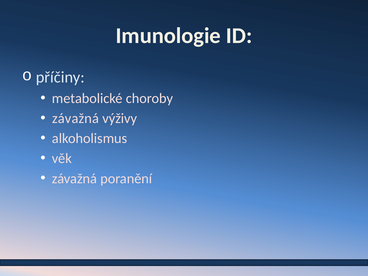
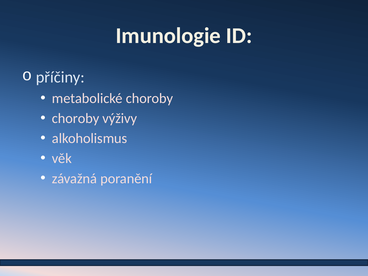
závažná: závažná -> choroby (76, 118)
